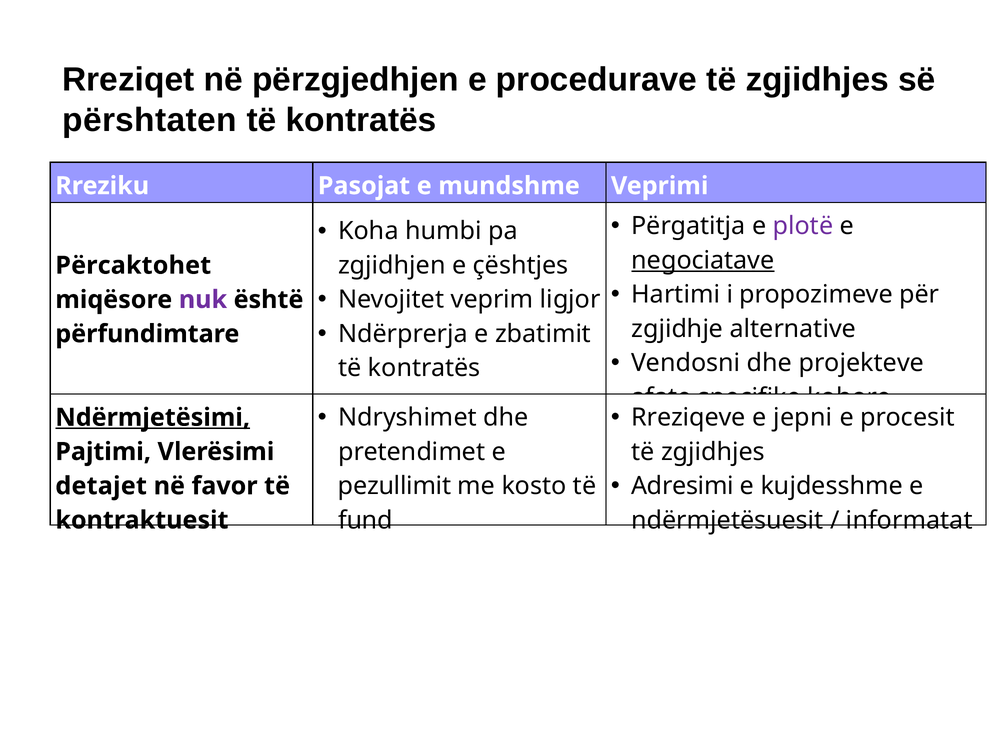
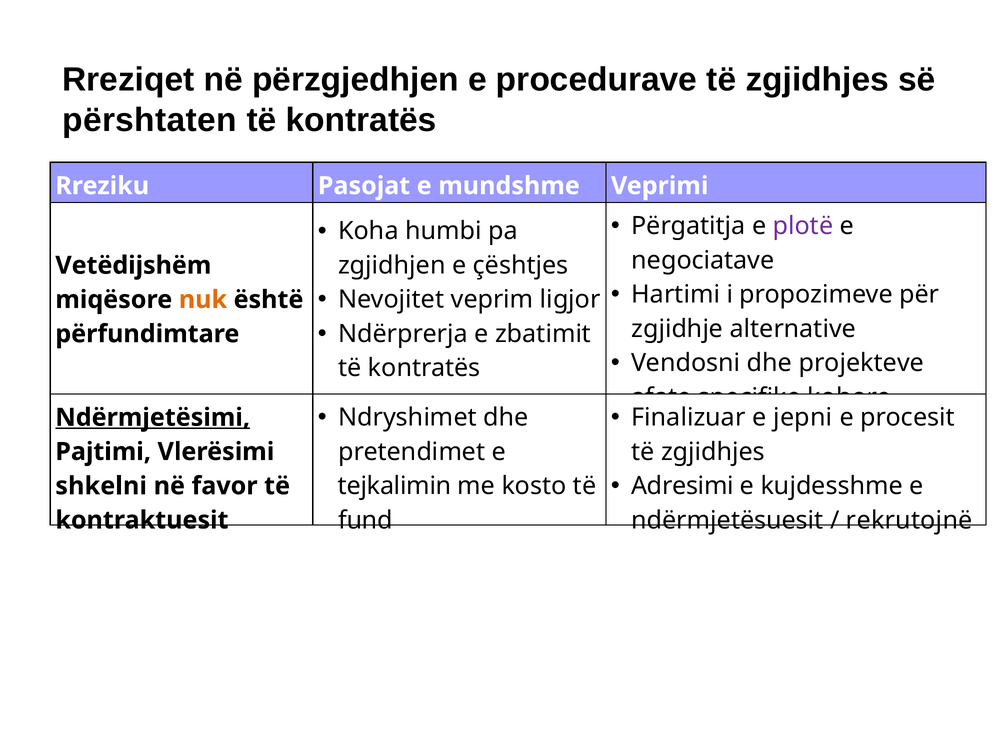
negociatave underline: present -> none (703, 260)
Përcaktohet: Përcaktohet -> Vetëdijshëm (133, 265)
nuk colour: purple -> orange (203, 299)
Rreziqeve: Rreziqeve -> Finalizuar (688, 417)
pezullimit: pezullimit -> tejkalimin (395, 486)
detajet: detajet -> shkelni (101, 486)
informatat: informatat -> rekrutojnë (909, 520)
